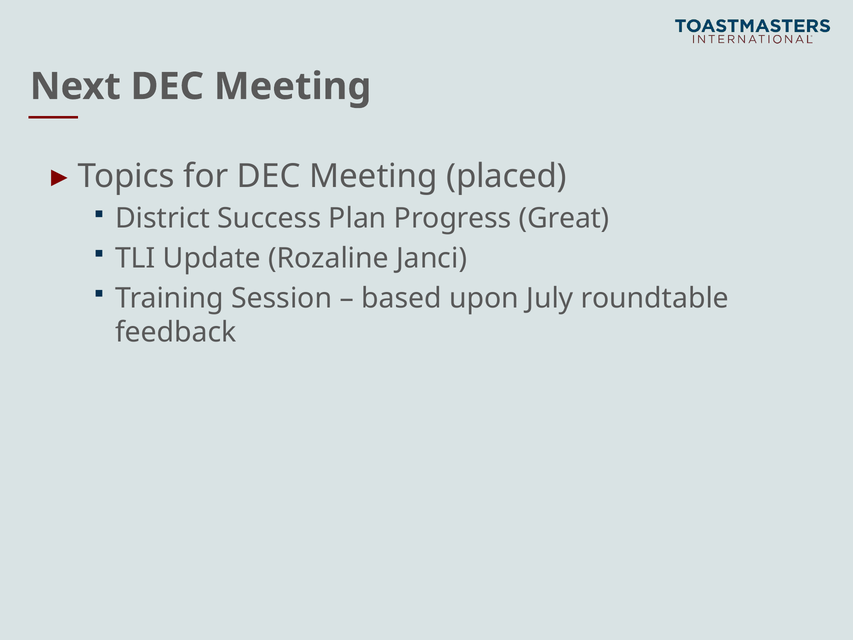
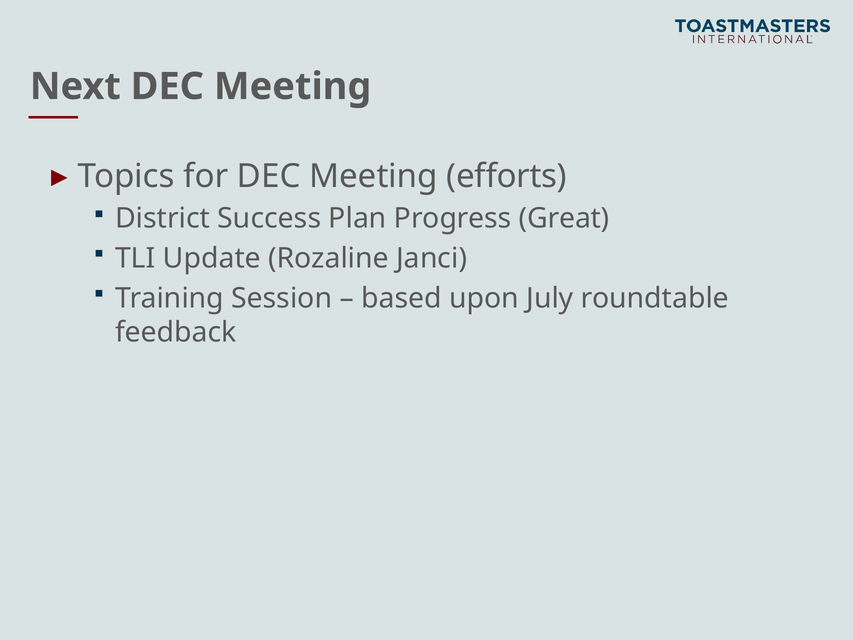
placed: placed -> efforts (507, 176)
